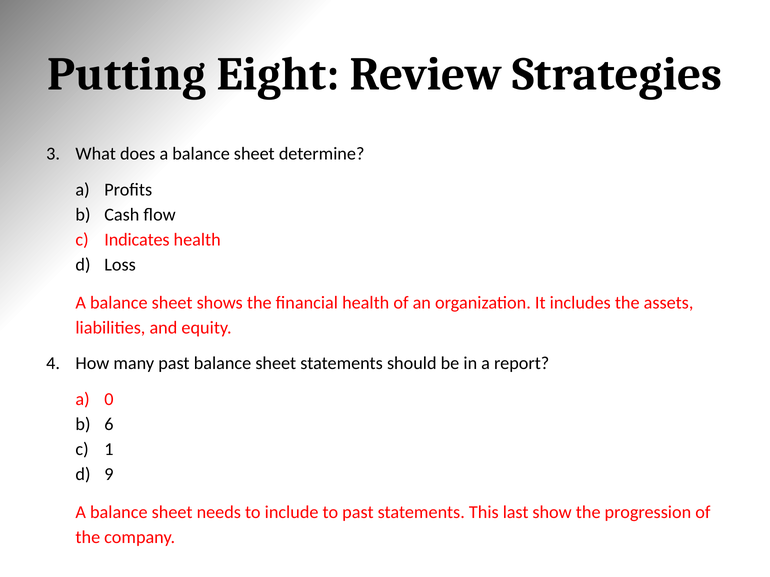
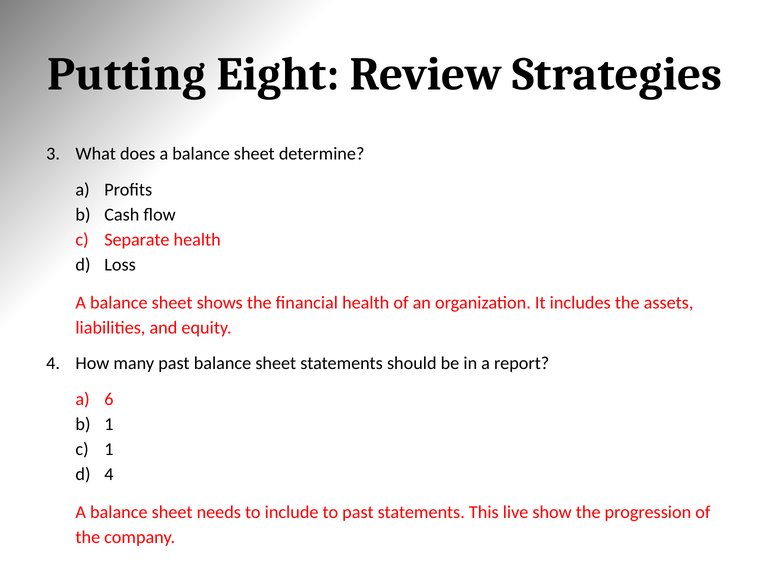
Indicates: Indicates -> Separate (137, 240)
0: 0 -> 6 (109, 400)
6: 6 -> 1 (109, 425)
9: 9 -> 4 (109, 475)
last: last -> live (516, 513)
